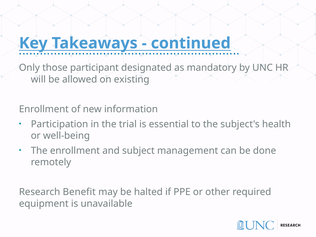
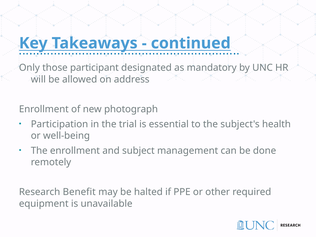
existing: existing -> address (132, 79)
information: information -> photograph (131, 109)
